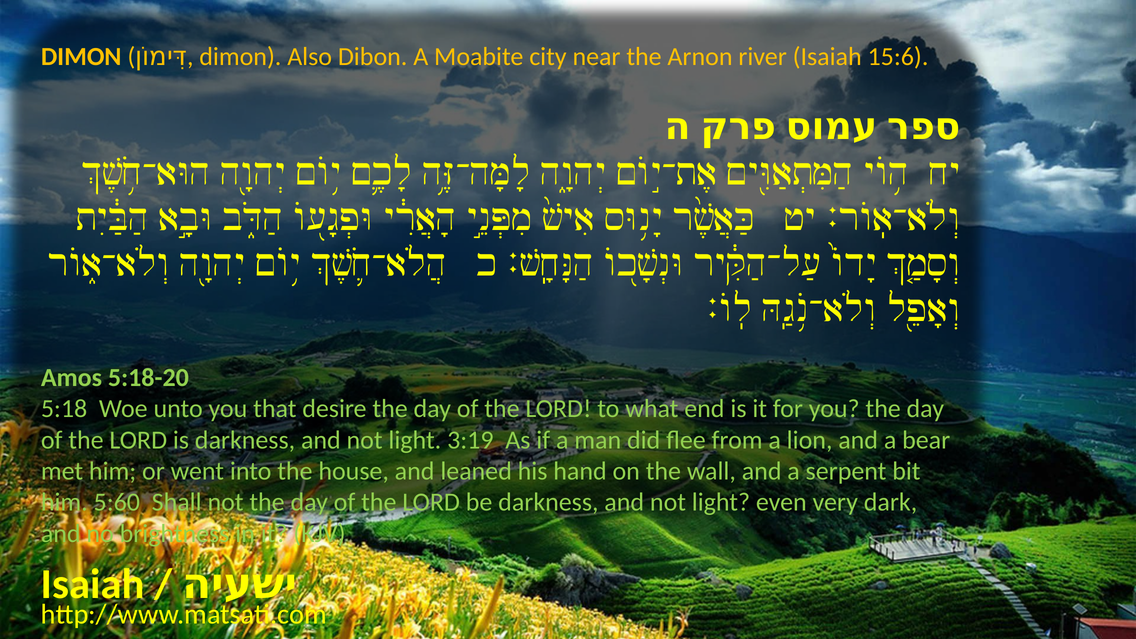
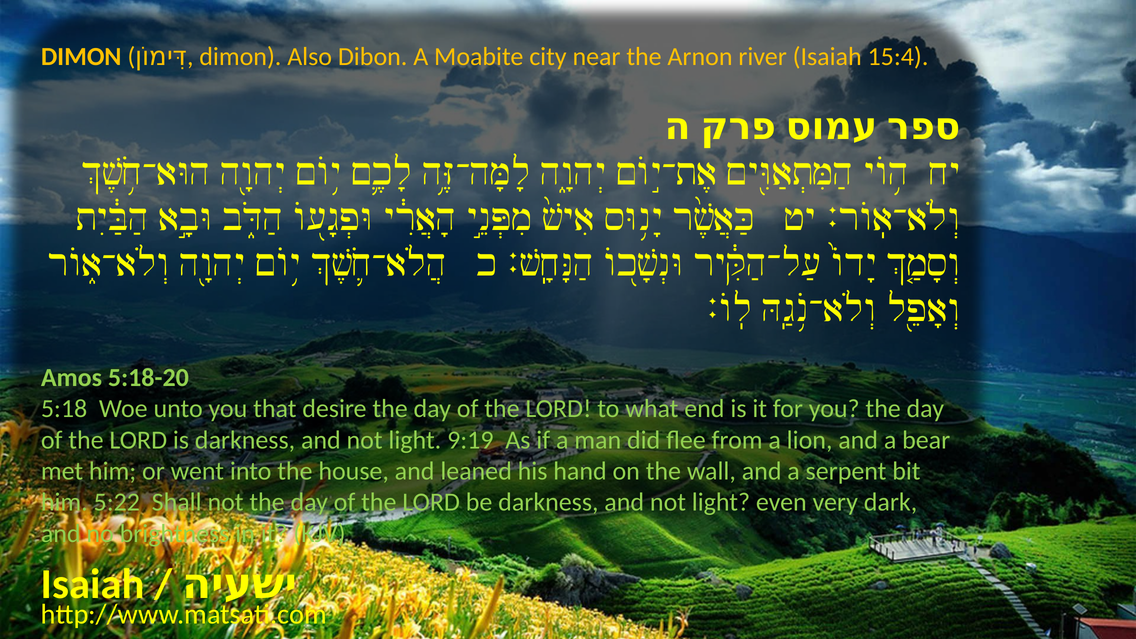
15:6: 15:6 -> 15:4 (898, 57)
3:19: 3:19 -> 9:19 (470, 440)
5:60: 5:60 -> 5:22 (117, 502)
